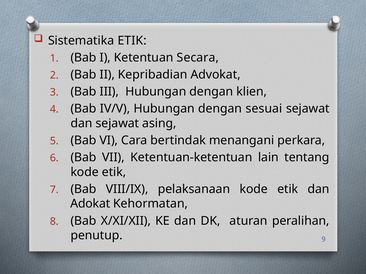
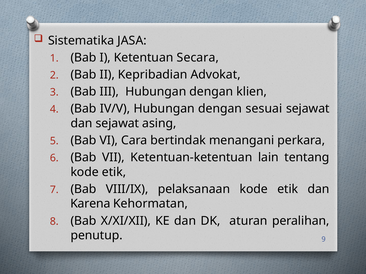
Sistematika ETIK: ETIK -> JASA (132, 41)
Adokat: Adokat -> Karena (90, 204)
